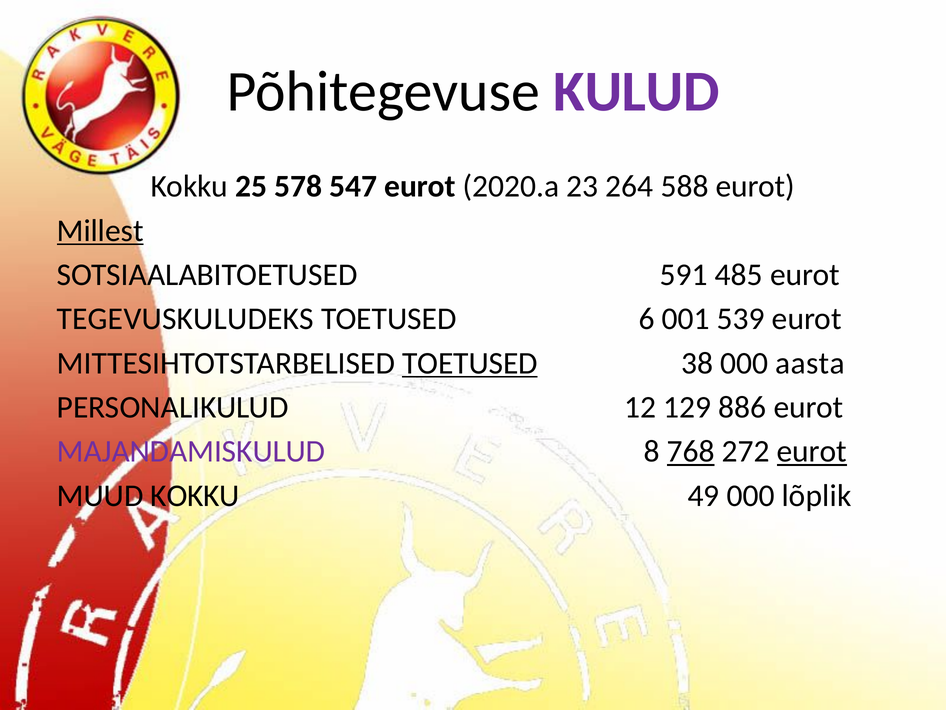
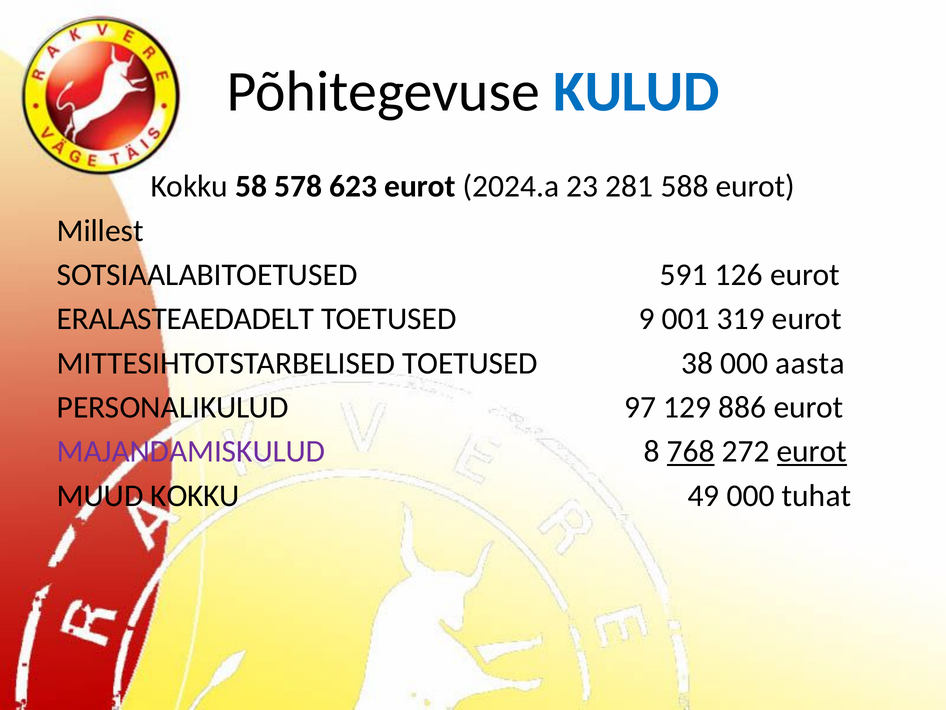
KULUD colour: purple -> blue (637, 92)
25: 25 -> 58 (251, 186)
547: 547 -> 623 (353, 186)
2020.a: 2020.a -> 2024.a (511, 186)
264: 264 -> 281 (629, 186)
Millest underline: present -> none (100, 230)
485: 485 -> 126 (739, 275)
TEGEVUSKULUDEKS: TEGEVUSKULUDEKS -> ERALASTEAEDADELT (186, 319)
6: 6 -> 9 (647, 319)
539: 539 -> 319 (741, 319)
TOETUSED underline: present -> none (470, 363)
12: 12 -> 97 (640, 407)
lõplik: lõplik -> tuhat (817, 495)
